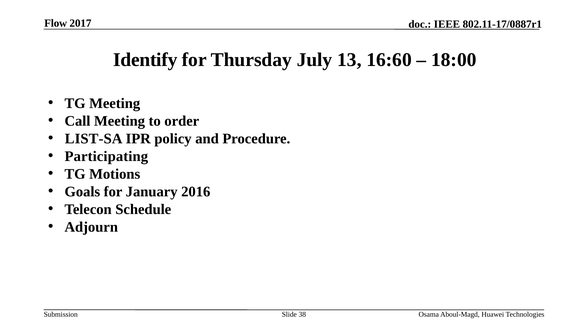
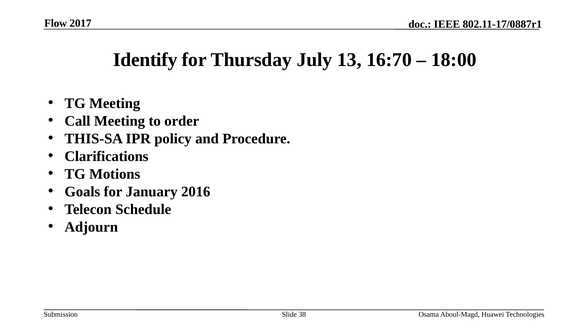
16:60: 16:60 -> 16:70 (389, 60)
LIST-SA: LIST-SA -> THIS-SA (94, 139)
Participating: Participating -> Clarifications (106, 156)
